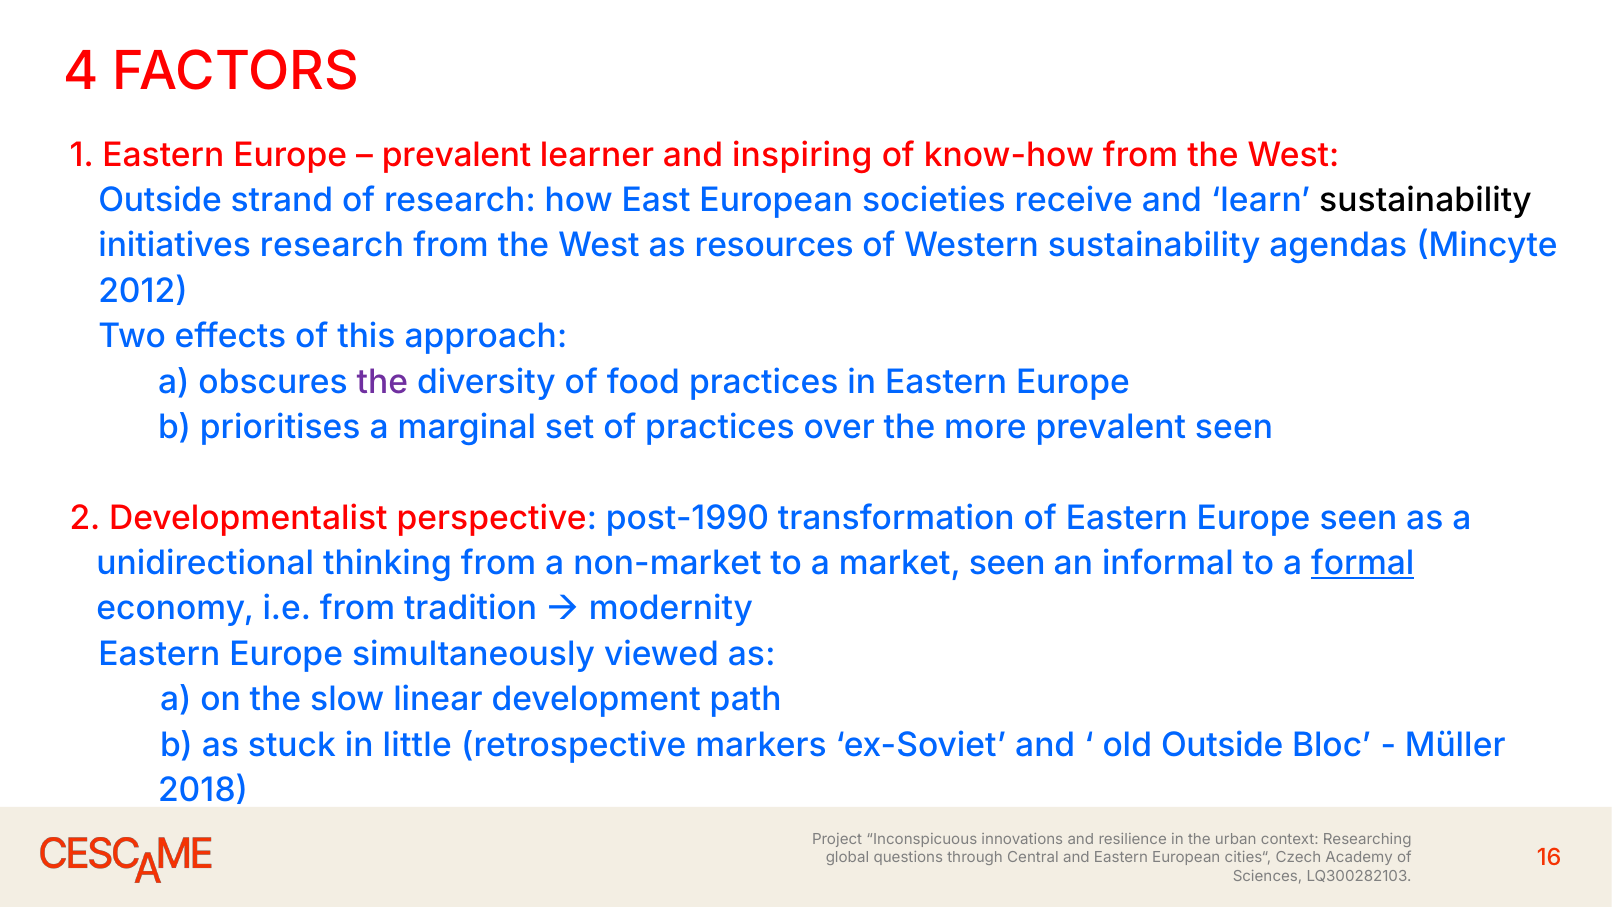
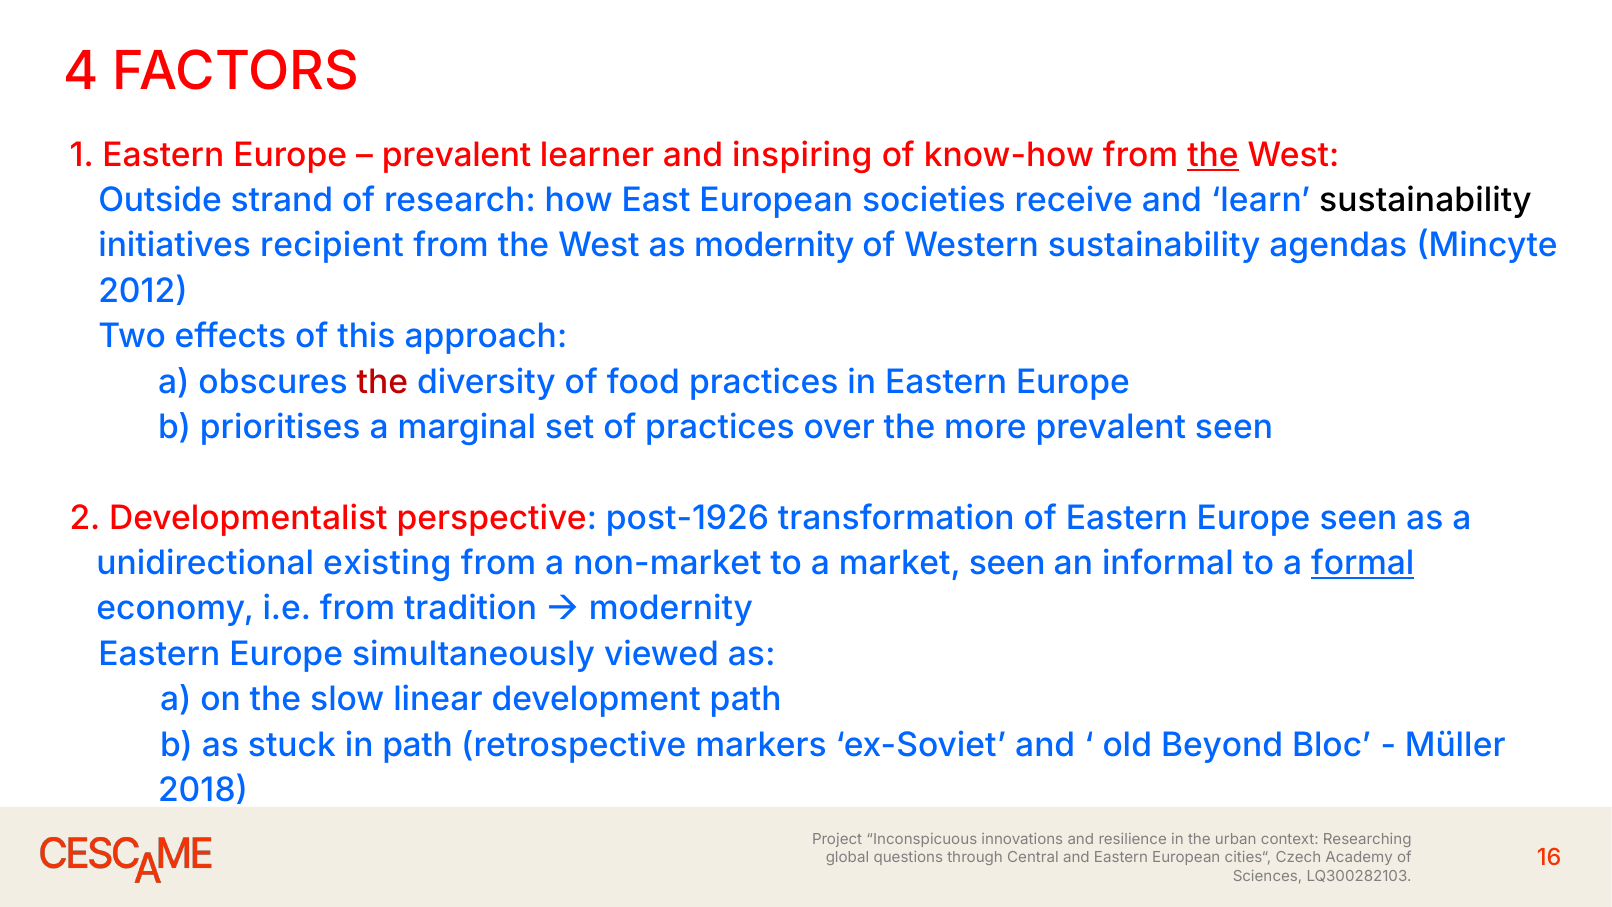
the underline: none -> present (1213, 155)
initiatives research: research -> recipient (332, 246)
as resources: resources -> modernity (774, 246)
the colour: purple -> red (382, 382)
post-1990: post-1990 -> post-1926 (687, 518)
thinking: thinking -> existing (387, 563)
in little: little -> path (418, 745)
old Outside: Outside -> Beyond (1222, 745)
